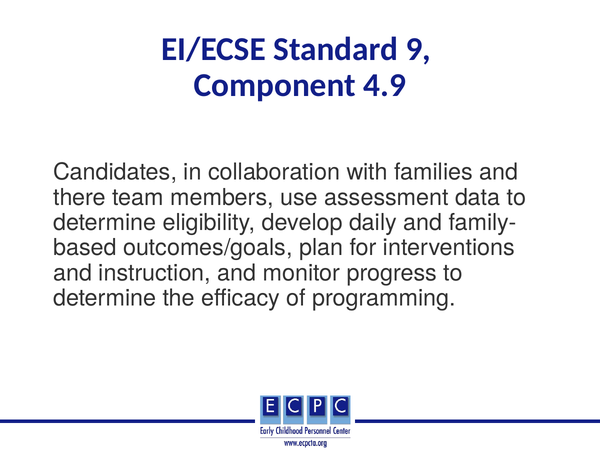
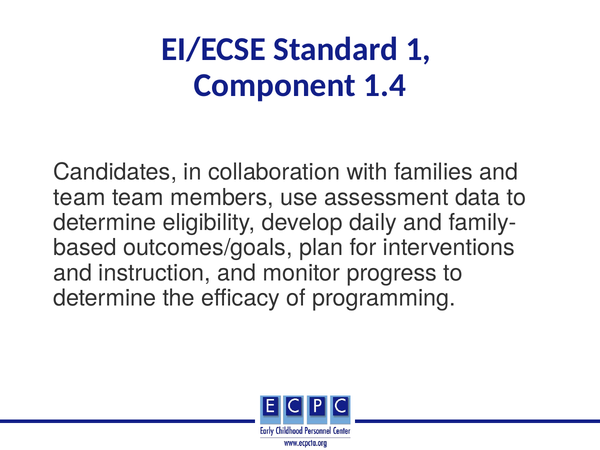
9: 9 -> 1 (418, 49)
4.9: 4.9 -> 1.4 (385, 85)
there: there -> team (79, 197)
